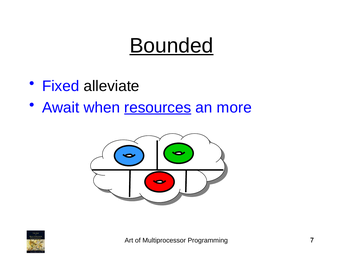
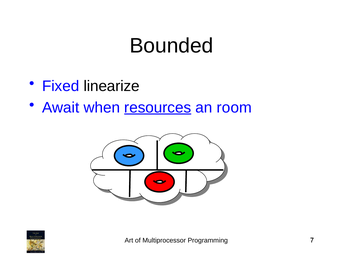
Bounded underline: present -> none (171, 46)
alleviate: alleviate -> linearize (112, 86)
more: more -> room (234, 108)
